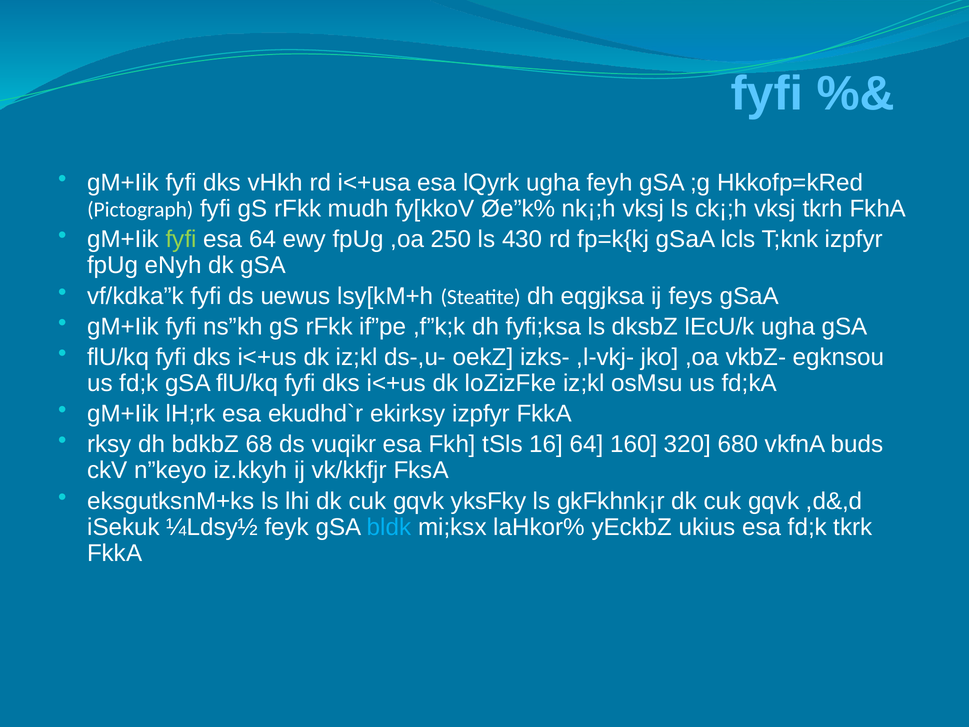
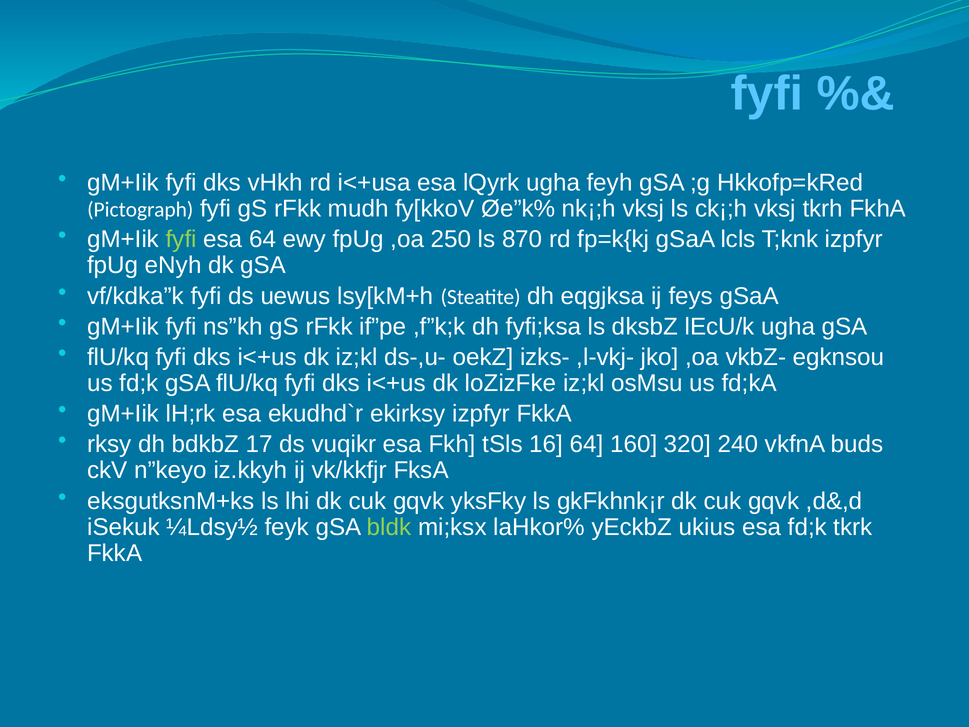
430: 430 -> 870 (522, 239)
68: 68 -> 17 (259, 444)
680: 680 -> 240 (738, 444)
bldk colour: light blue -> light green (389, 527)
